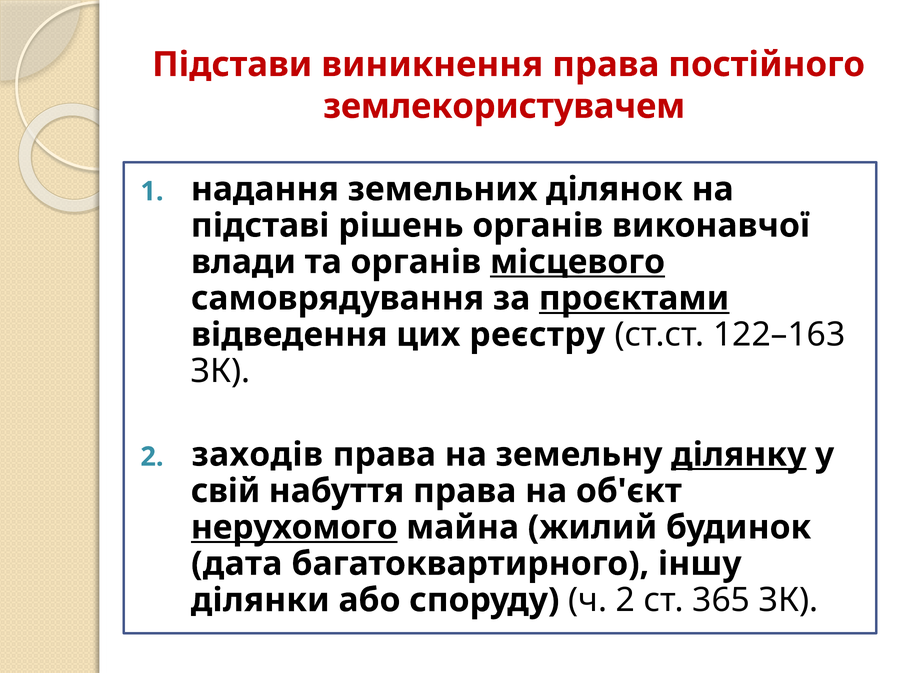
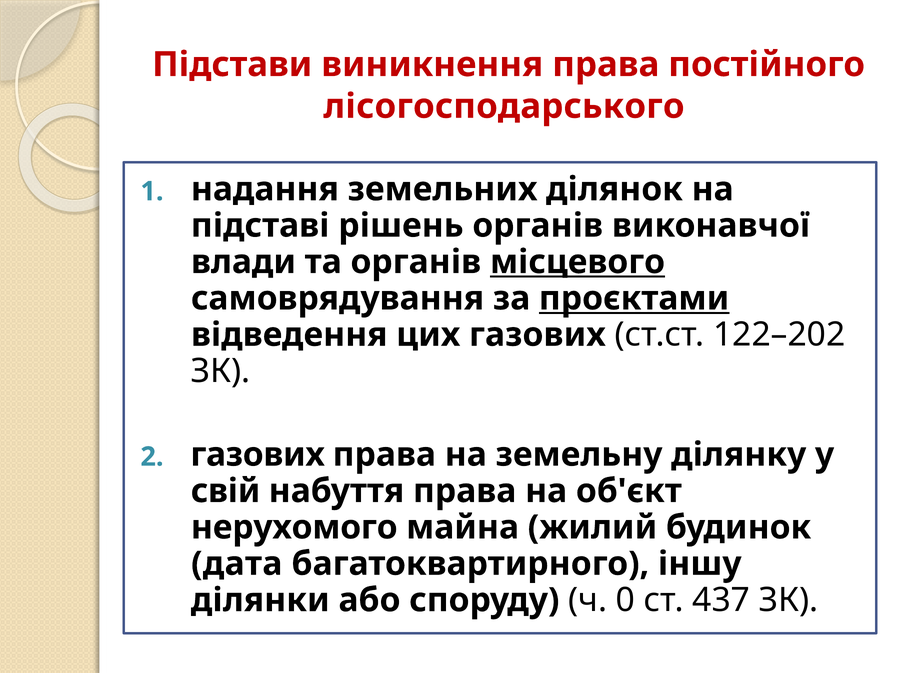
землекористувачем: землекористувачем -> лісогосподарського (504, 106)
цих реєстру: реєстру -> газових (537, 335)
122–163: 122–163 -> 122–202 (779, 335)
заходів: заходів -> газових (258, 454)
ділянку underline: present -> none (739, 454)
нерухомого underline: present -> none (294, 527)
ч 2: 2 -> 0 (625, 600)
365: 365 -> 437 (721, 600)
